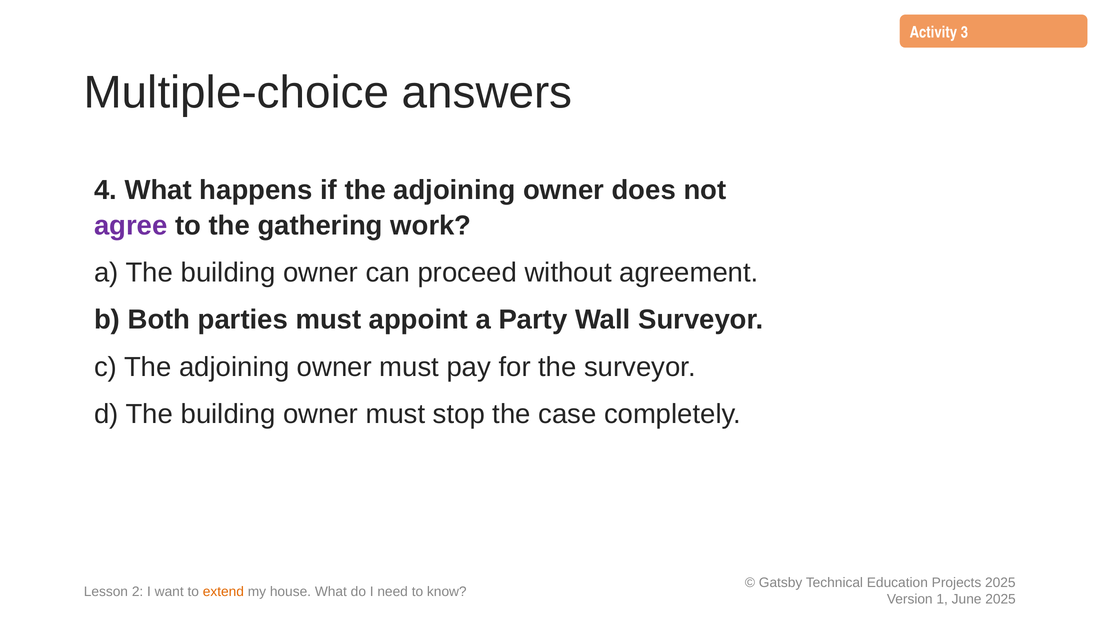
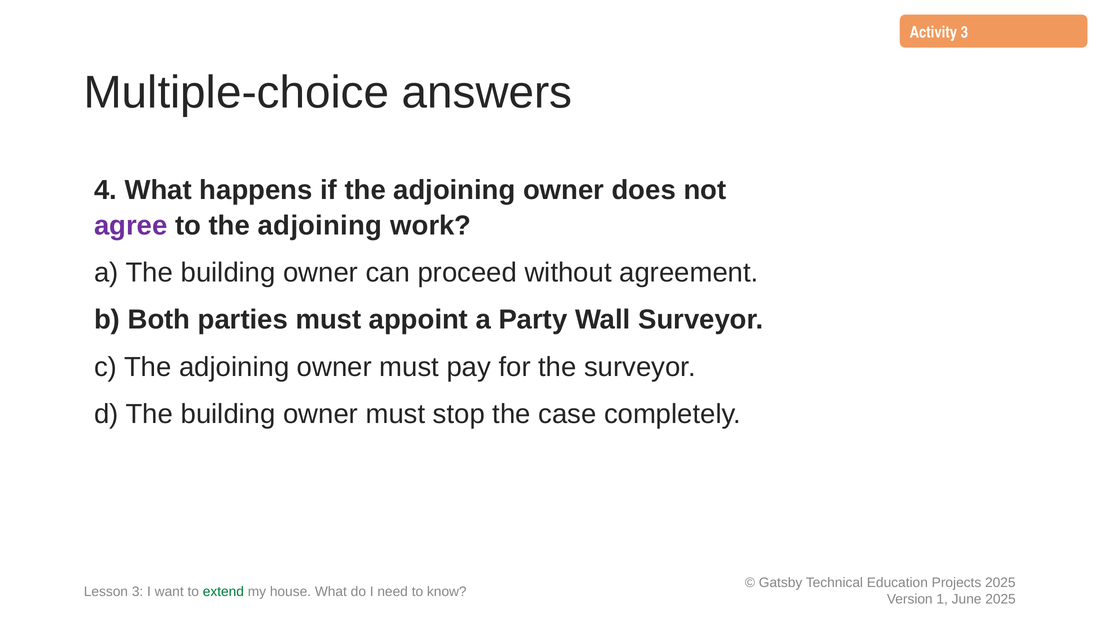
to the gathering: gathering -> adjoining (320, 226)
Lesson 2: 2 -> 3 (138, 592)
extend colour: orange -> green (223, 592)
